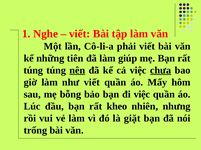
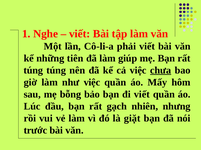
nên underline: present -> none (77, 71)
như viết: viết -> việc (92, 83)
đi việc: việc -> viết (142, 95)
kheo: kheo -> gạch (117, 107)
trống: trống -> trước (35, 131)
